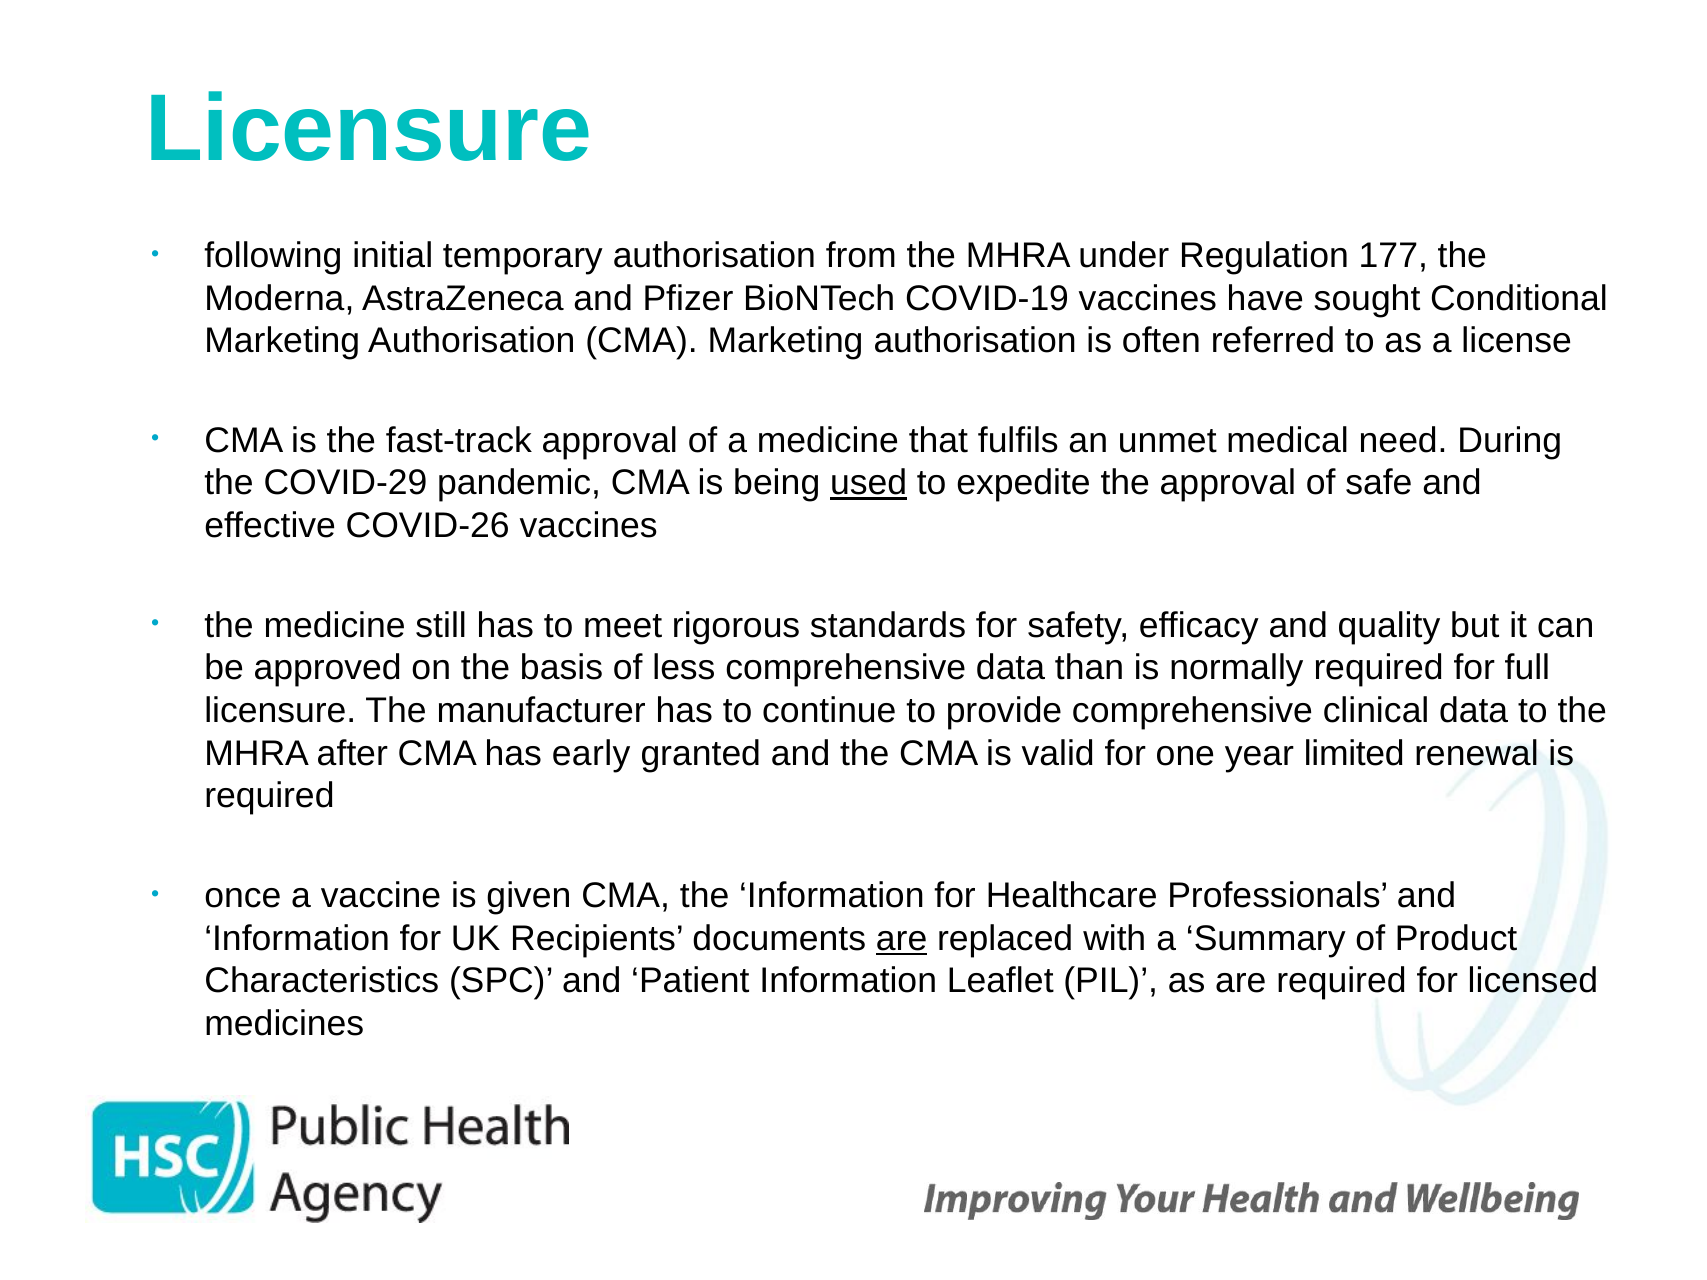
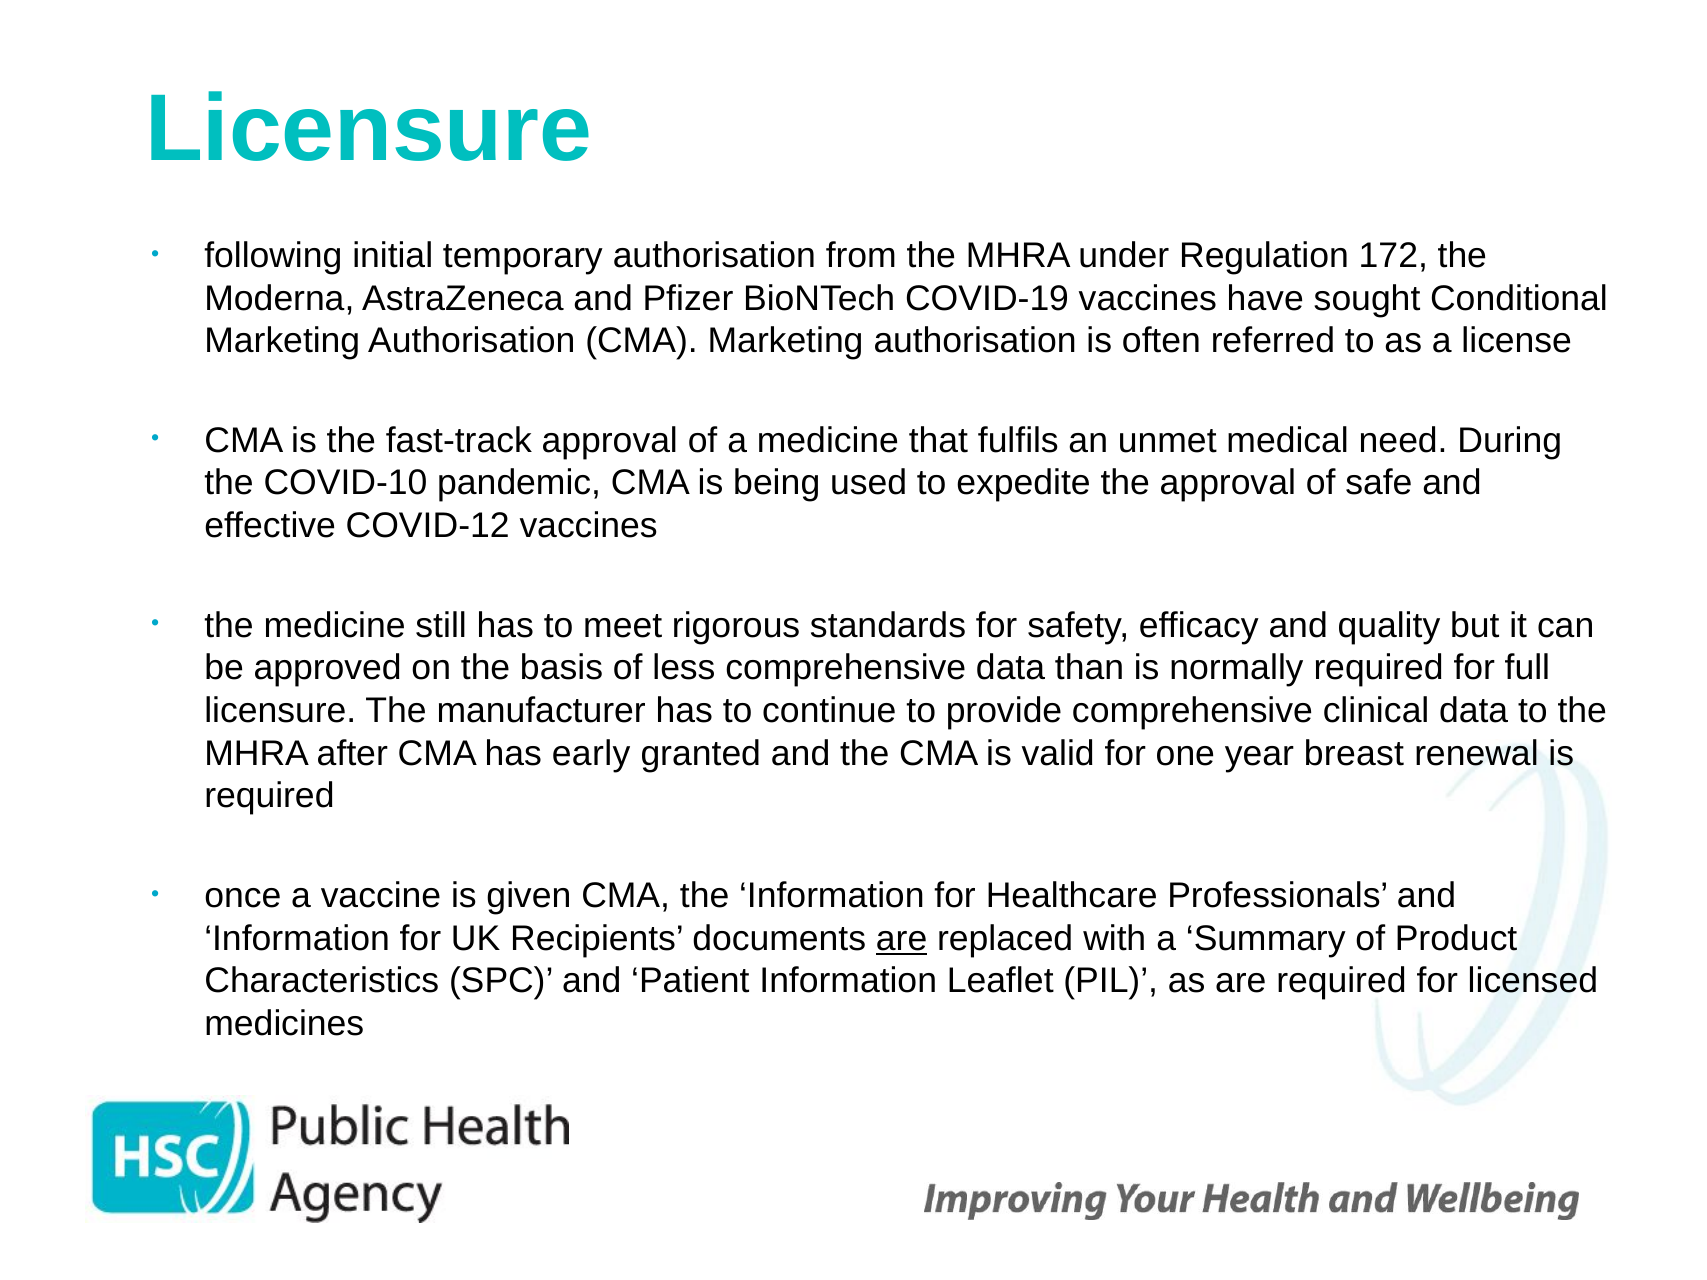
177: 177 -> 172 (1393, 256)
COVID-29: COVID-29 -> COVID-10 (345, 483)
used underline: present -> none (869, 483)
COVID-26: COVID-26 -> COVID-12 (428, 526)
limited: limited -> breast (1354, 754)
